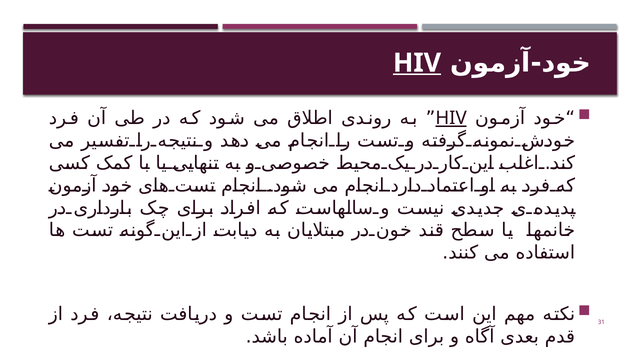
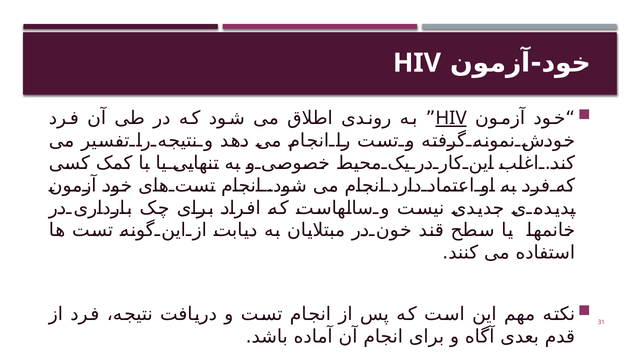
HIV underline: present -> none (417, 63)
